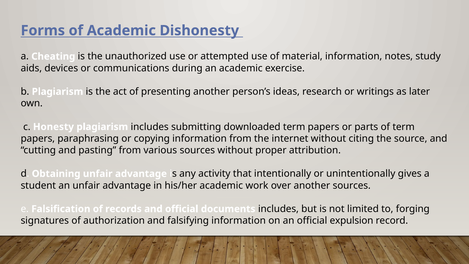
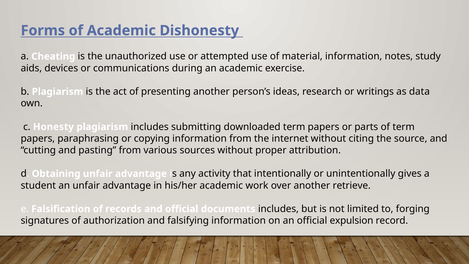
later: later -> data (419, 92)
another sources: sources -> retrieve (352, 185)
